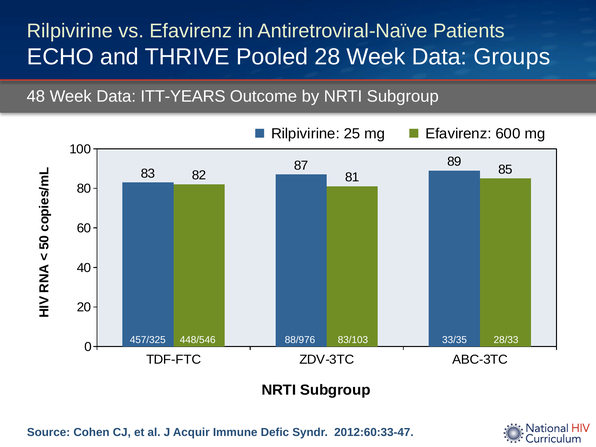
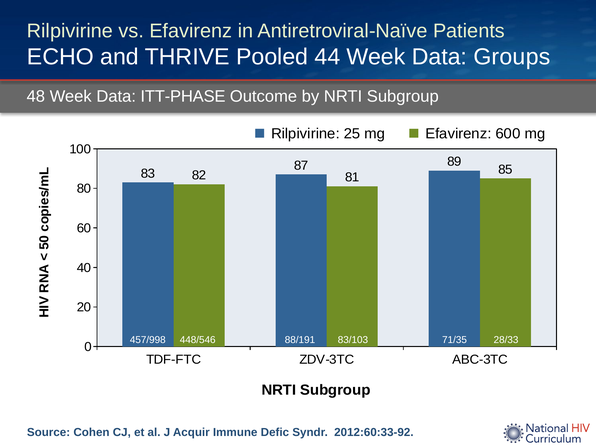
28: 28 -> 44 (327, 57)
ITT-YEARS: ITT-YEARS -> ITT-PHASE (183, 96)
457/325: 457/325 -> 457/998 (148, 340)
88/976: 88/976 -> 88/191 (300, 340)
33/35: 33/35 -> 71/35 (455, 340)
2012:60:33-47: 2012:60:33-47 -> 2012:60:33-92 (374, 432)
